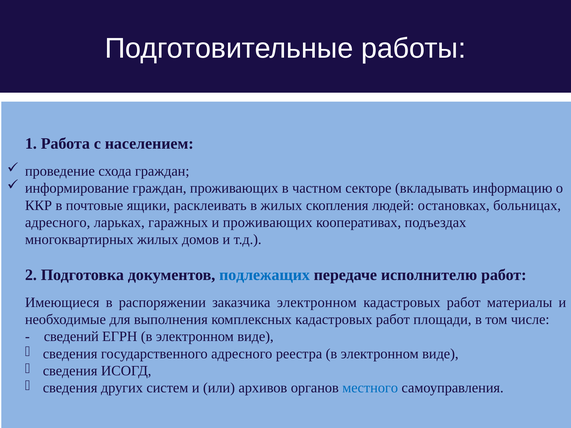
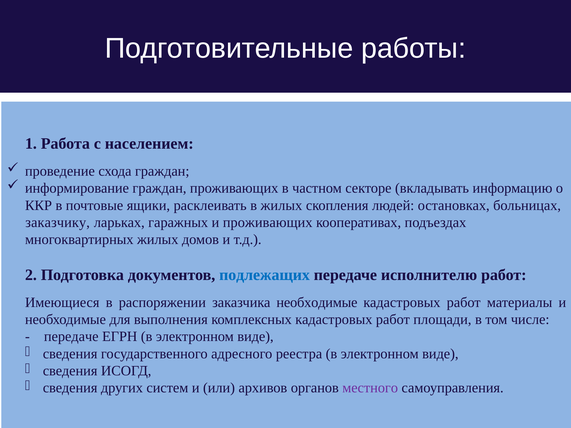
адресного: адресного -> заказчику (58, 223)
заказчика электронном: электронном -> необходимые (317, 303)
сведений: сведений -> передаче (71, 337)
местного colour: blue -> purple (370, 388)
